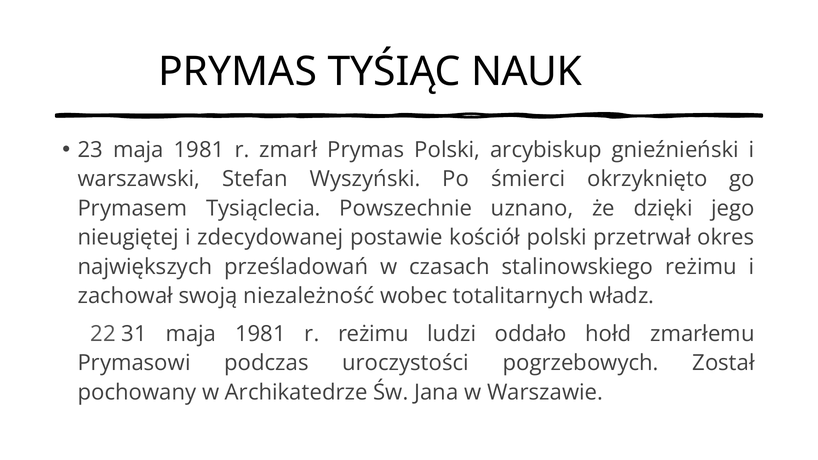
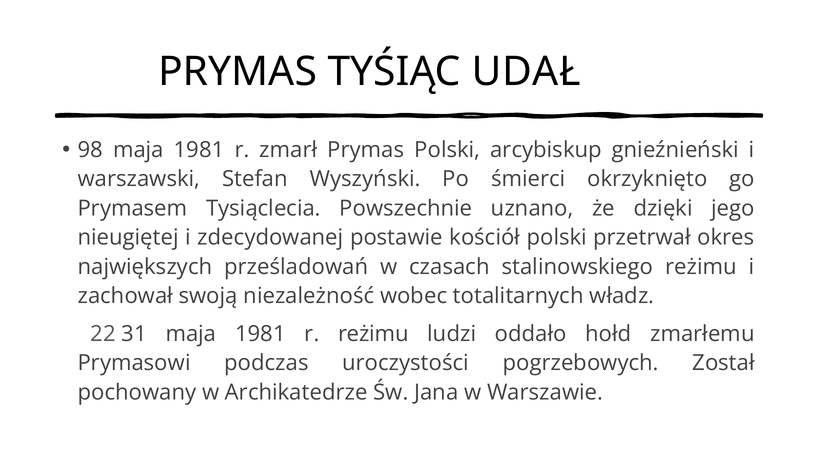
NAUK: NAUK -> UDAŁ (526, 72)
23: 23 -> 98 (90, 150)
